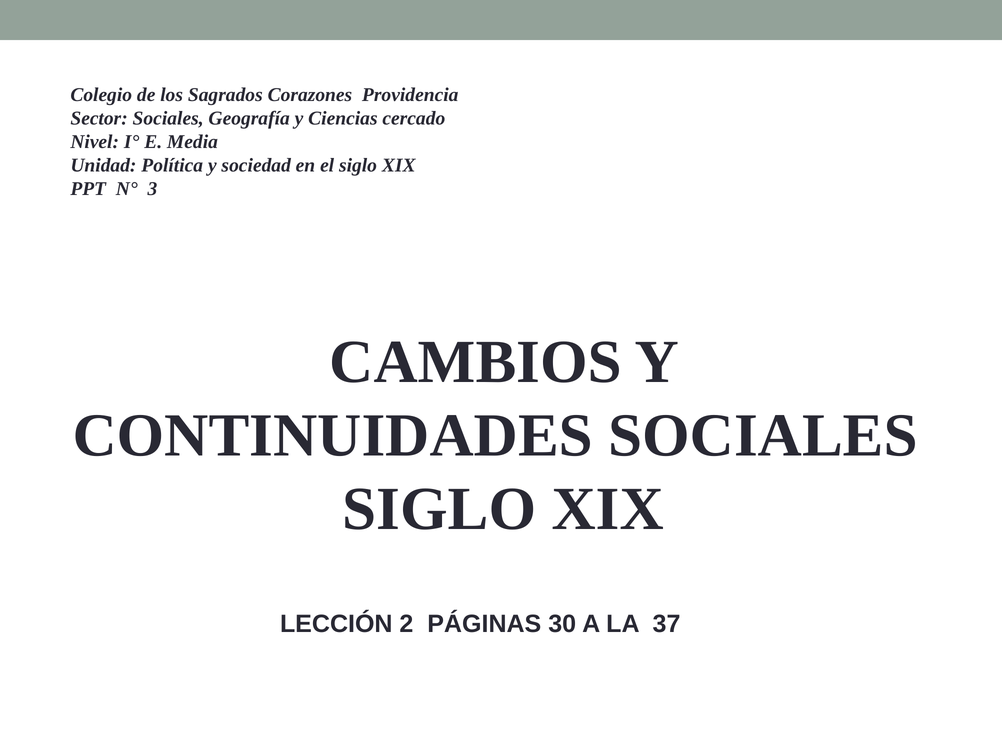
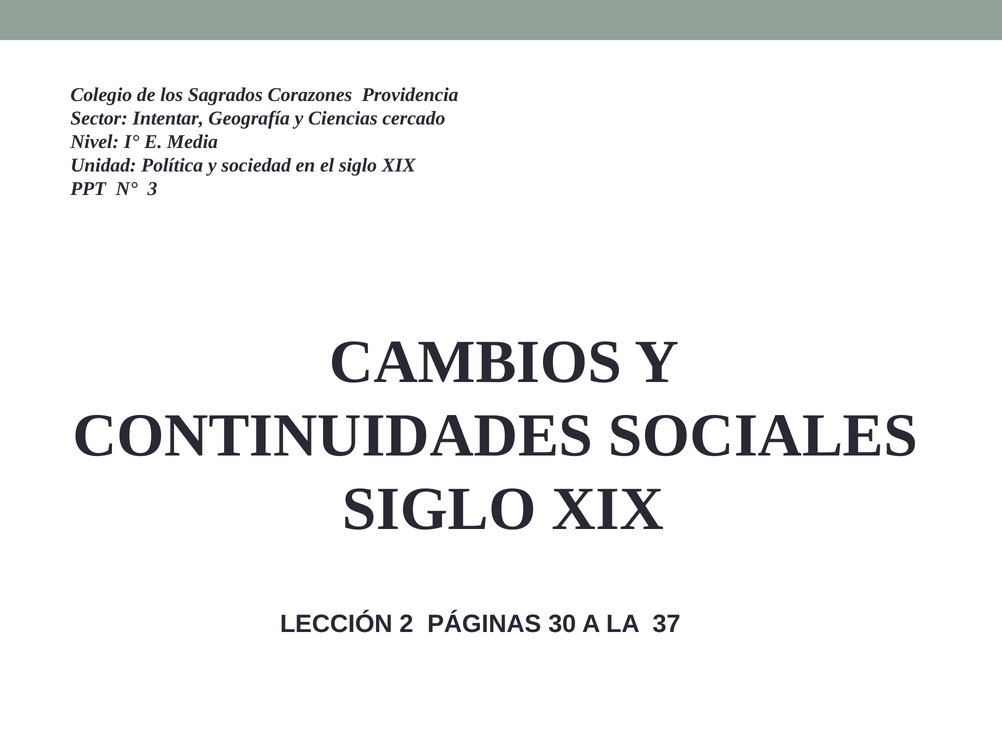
Sector Sociales: Sociales -> Intentar (168, 118)
